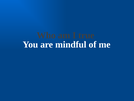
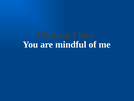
true: true -> love (86, 35)
